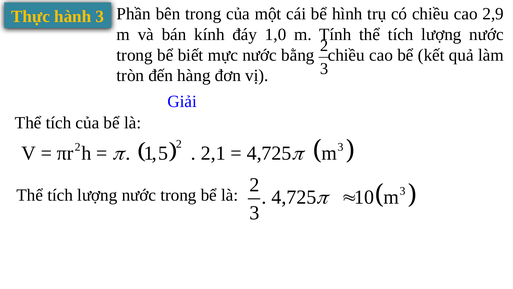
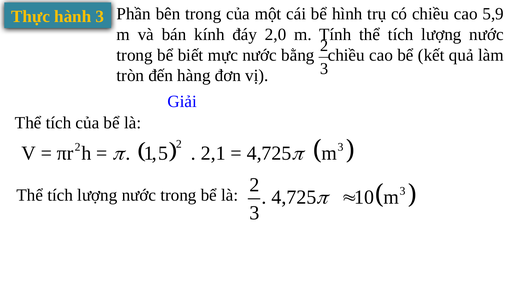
2,9: 2,9 -> 5,9 (493, 14)
1,0: 1,0 -> 2,0 (276, 34)
